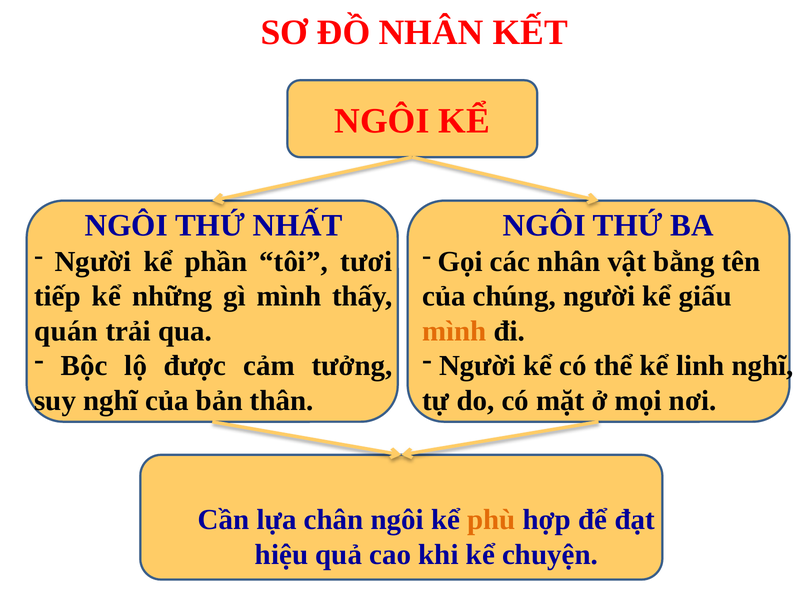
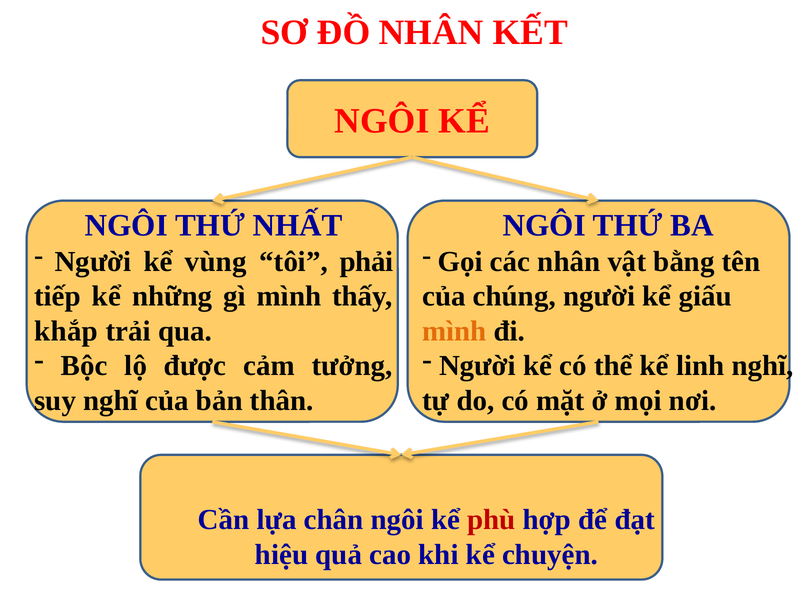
phần: phần -> vùng (216, 261)
tươi: tươi -> phải (366, 261)
quán: quán -> khắp (66, 331)
phù colour: orange -> red (491, 519)
